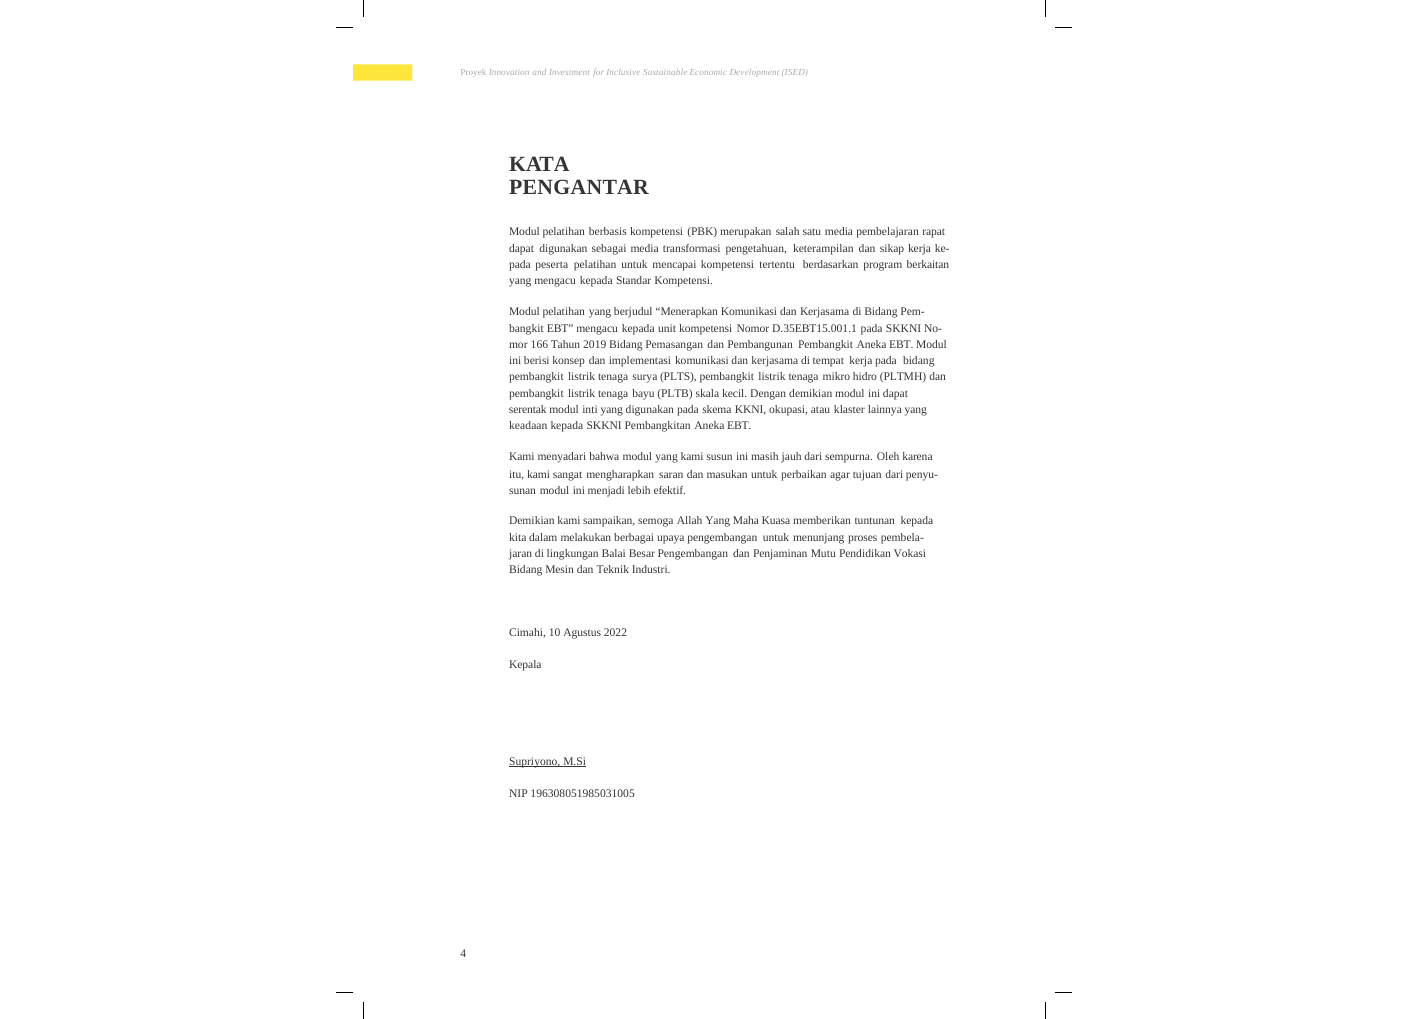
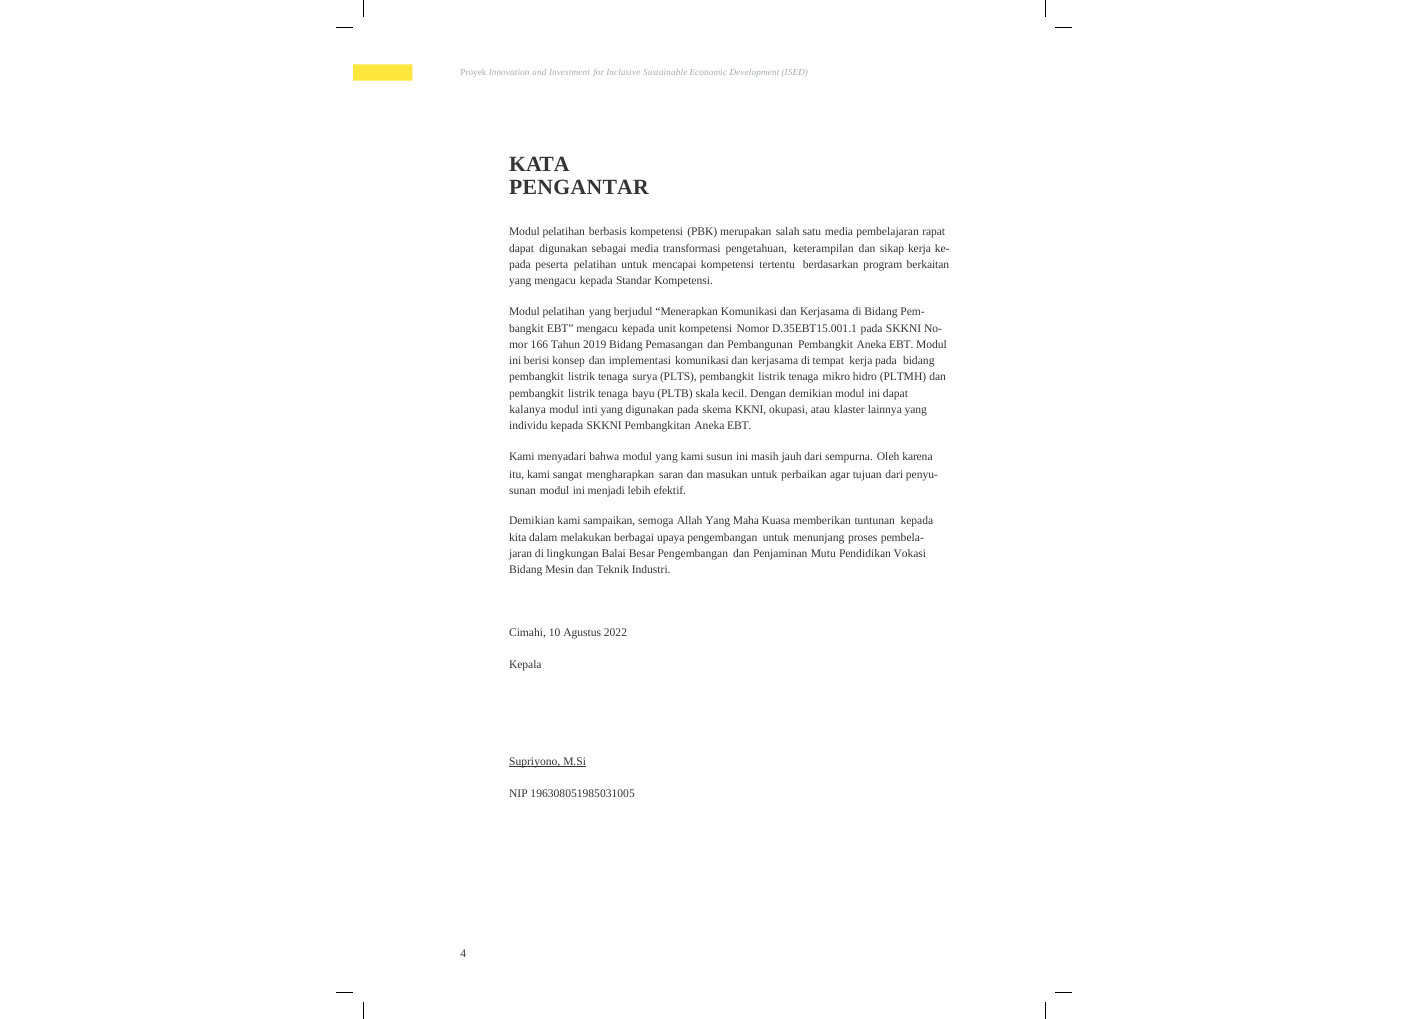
serentak: serentak -> kalanya (528, 409)
keadaan: keadaan -> individu (528, 425)
